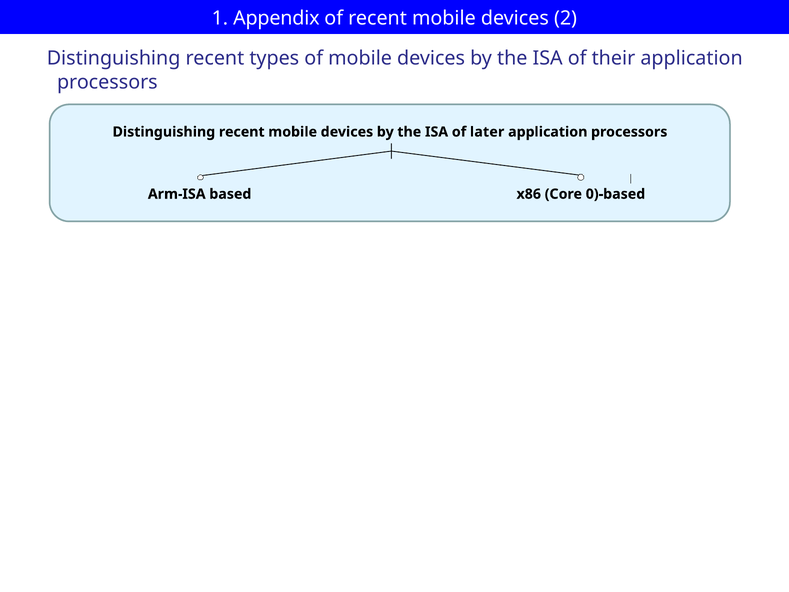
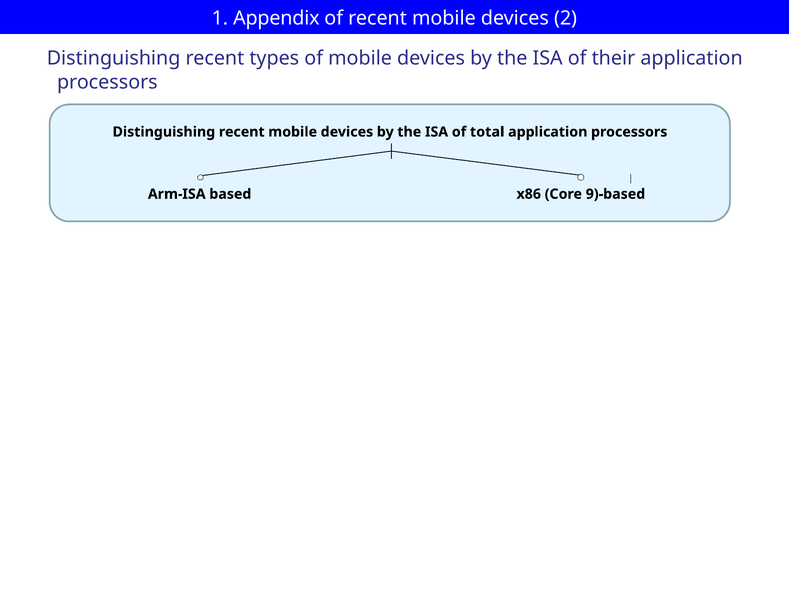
later: later -> total (487, 132)
0)-based: 0)-based -> 9)-based (615, 194)
